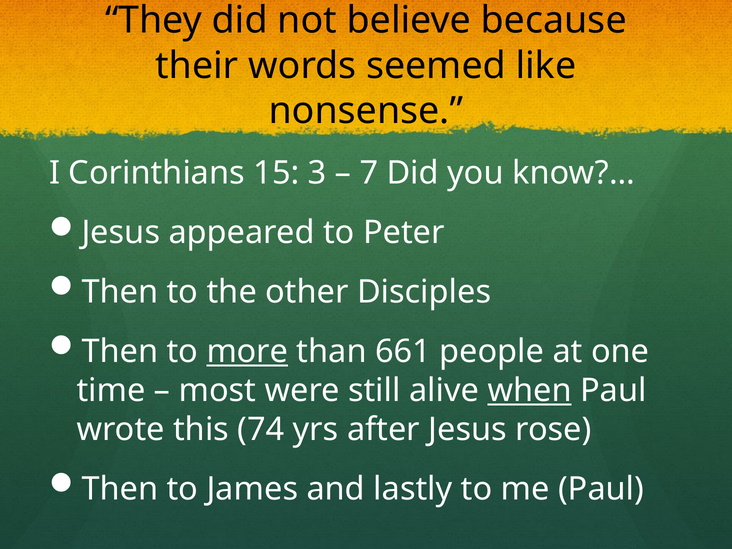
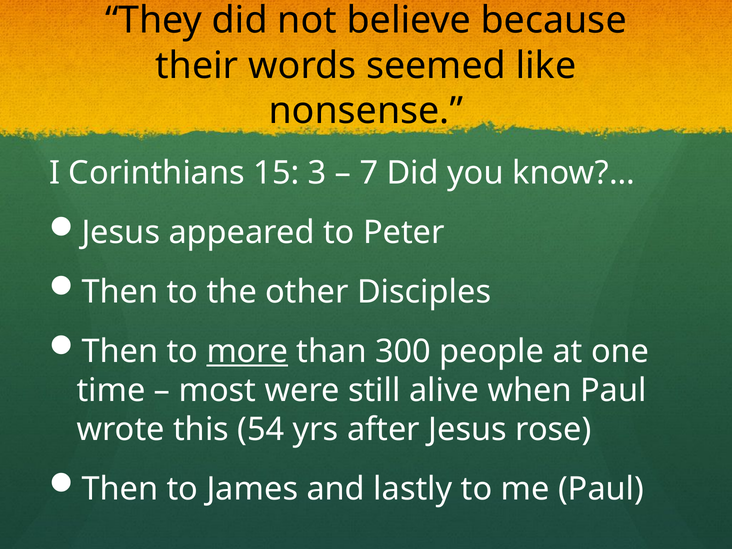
661: 661 -> 300 (403, 351)
when underline: present -> none (530, 390)
74: 74 -> 54 (261, 430)
